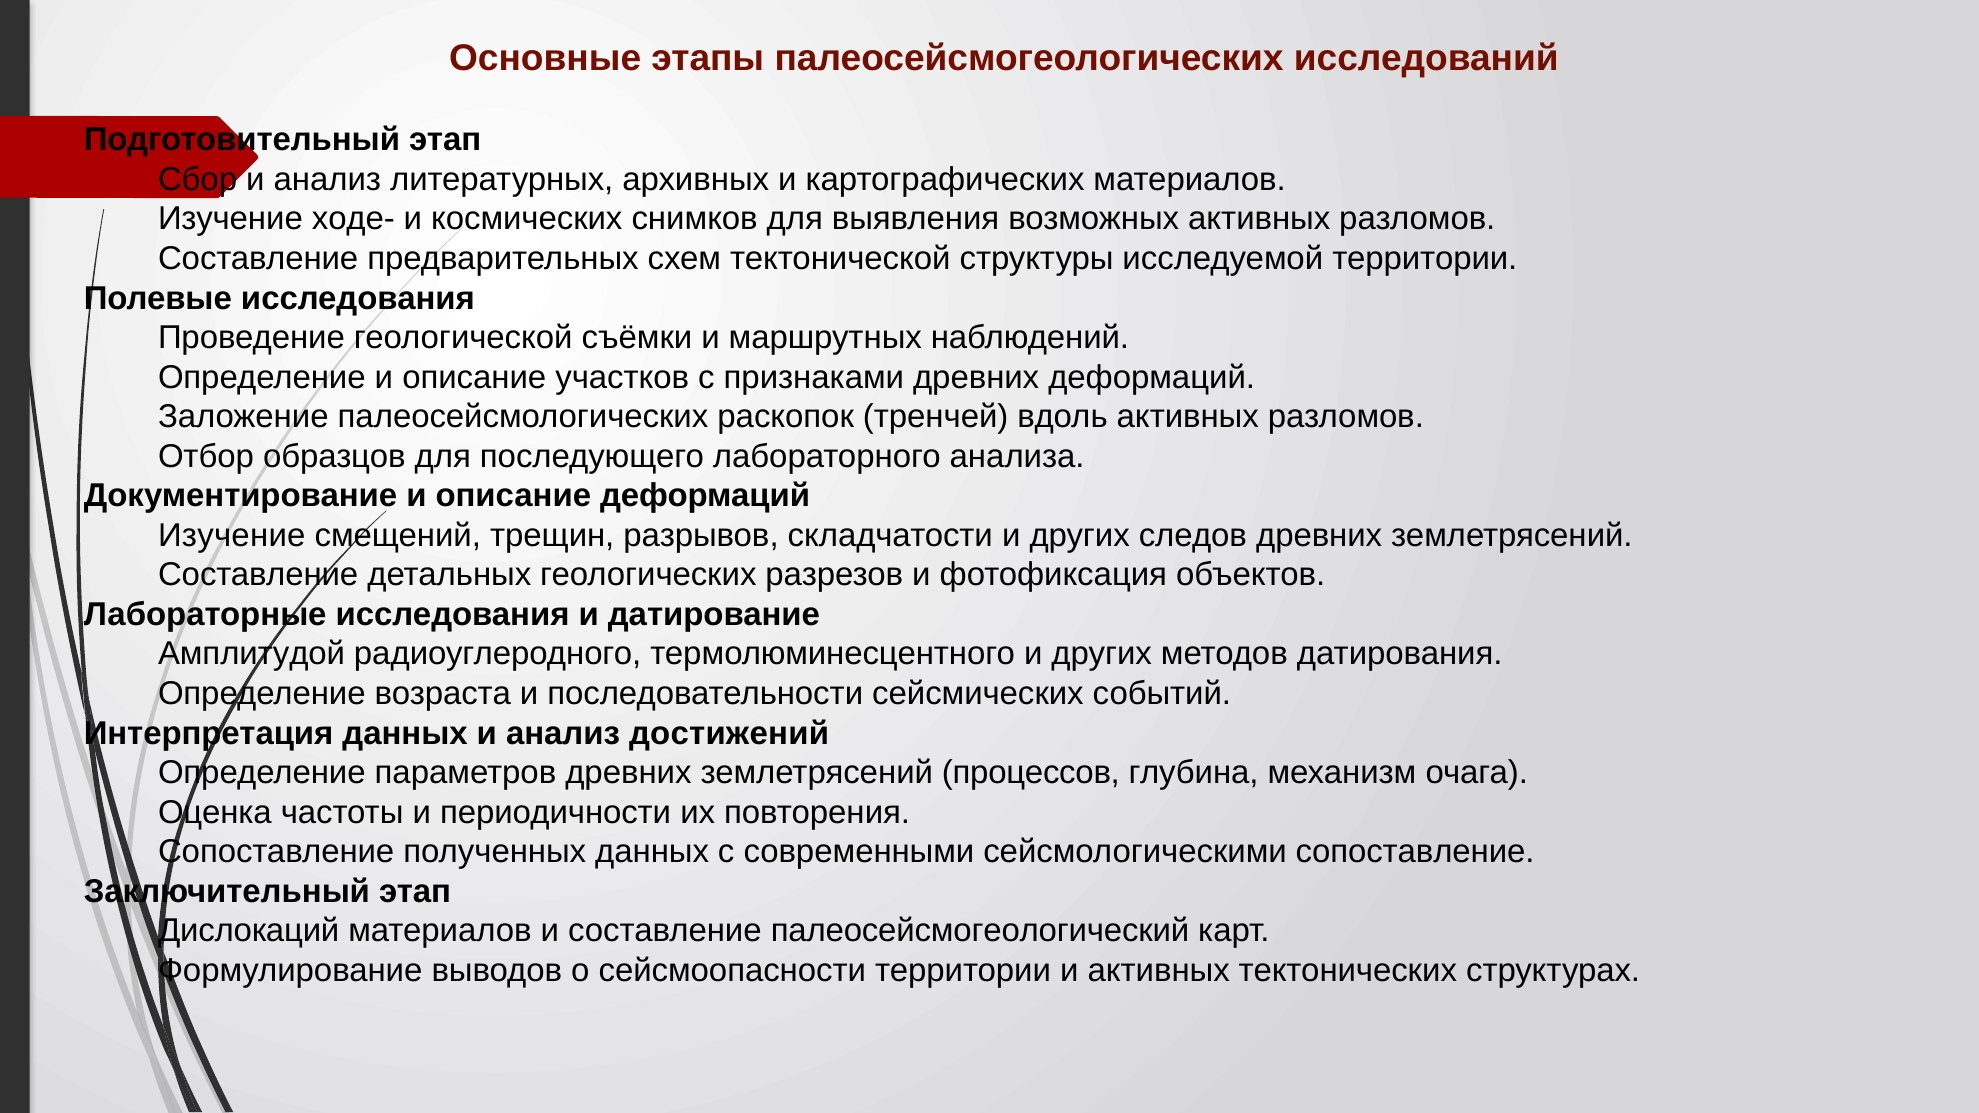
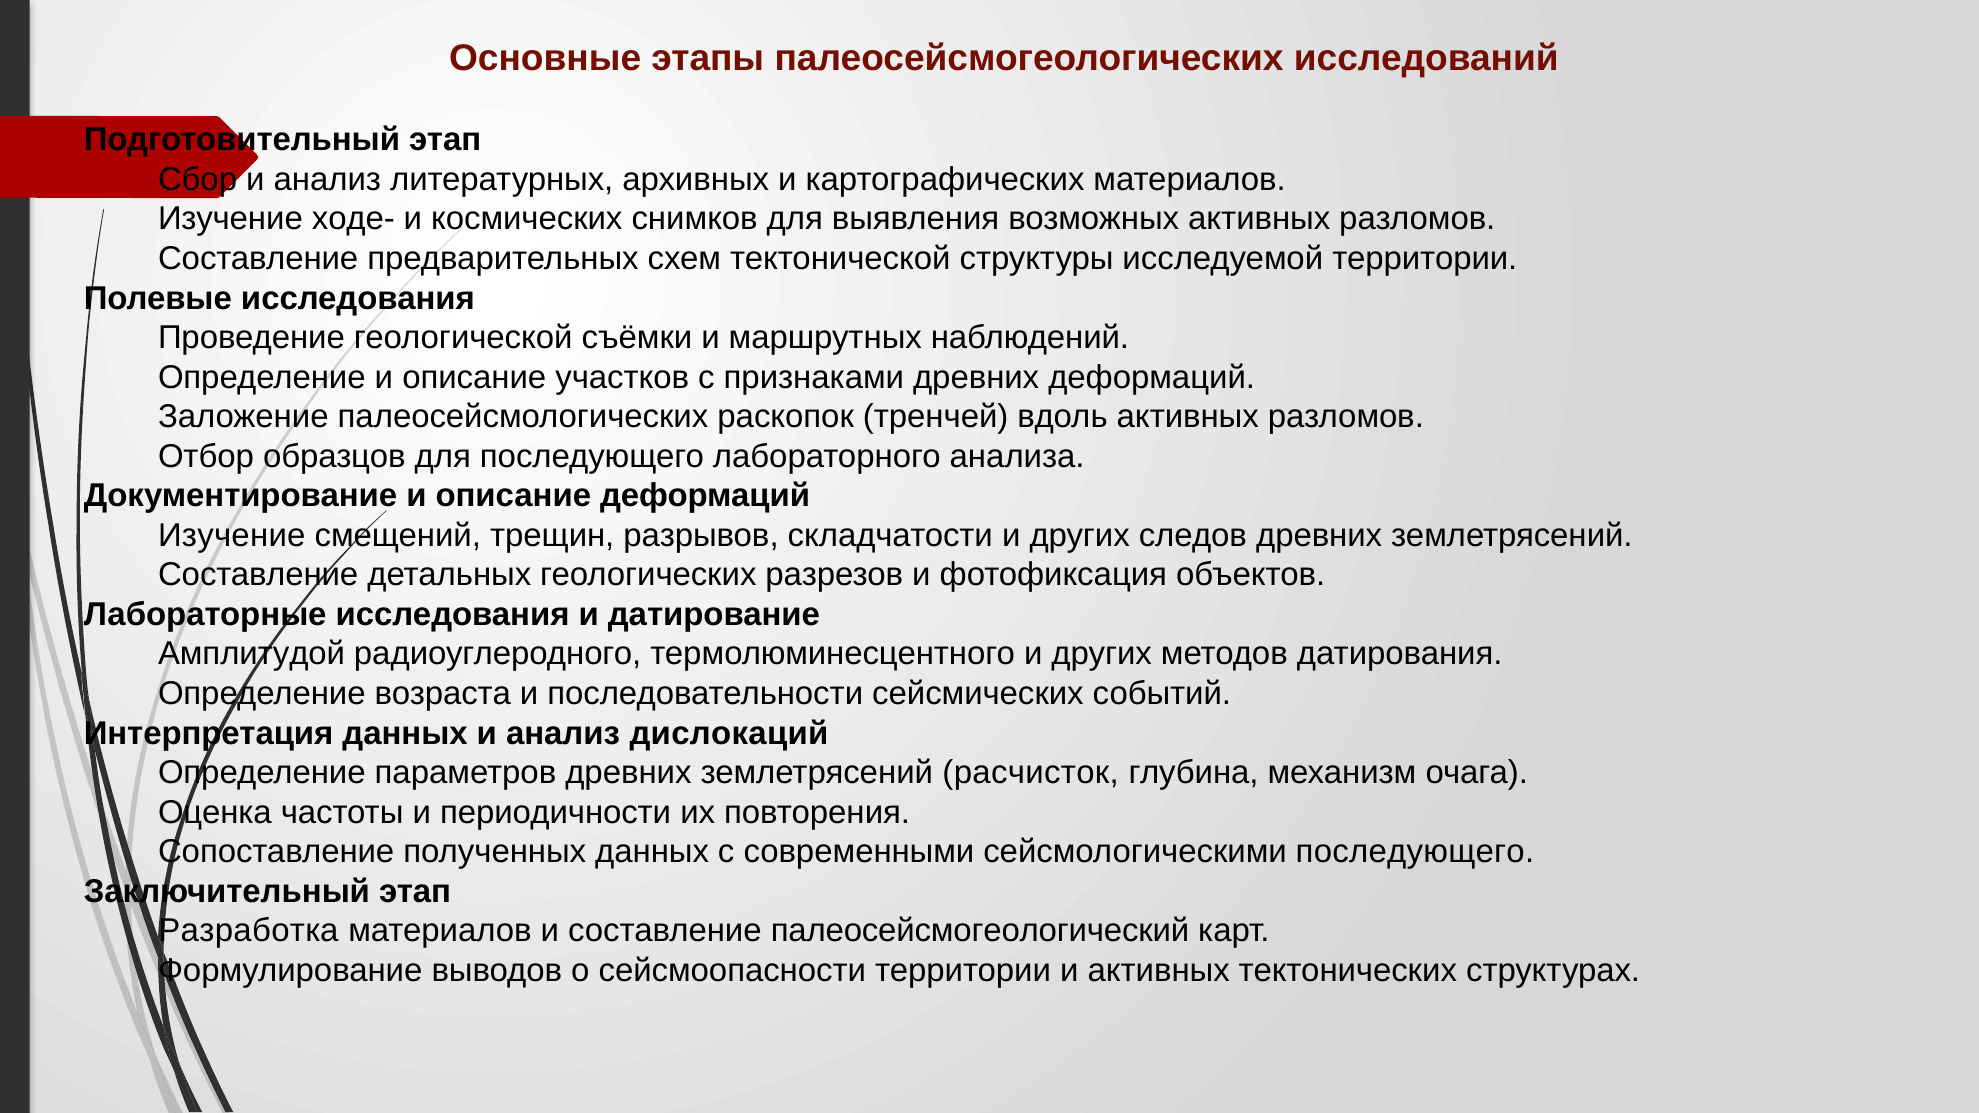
достижений: достижений -> дислокаций (729, 733)
процессов: процессов -> расчисток (1031, 773)
сейсмологическими сопоставление: сопоставление -> последующего (1415, 852)
Дислокаций: Дислокаций -> Разработка (248, 931)
